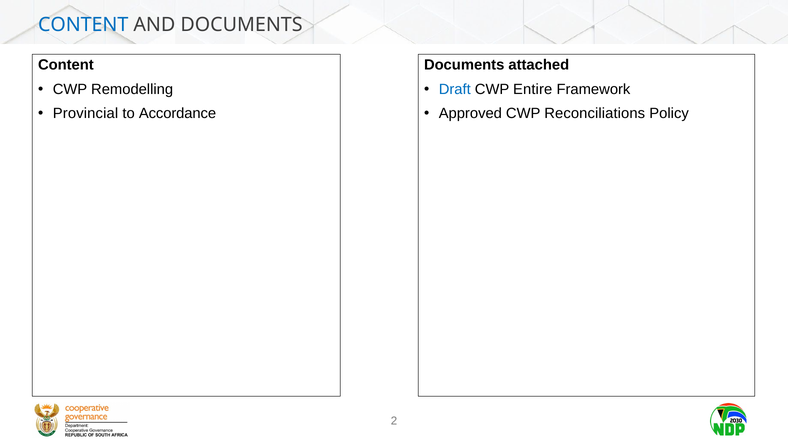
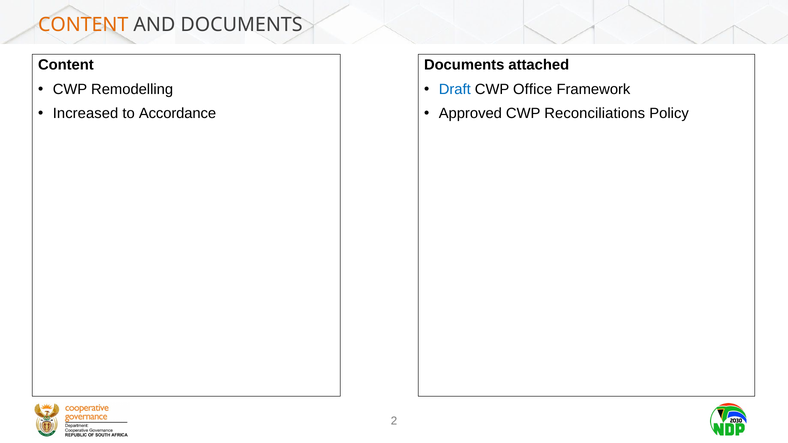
CONTENT colour: blue -> orange (83, 25)
Entire: Entire -> Office (533, 89)
Provincial: Provincial -> Increased (86, 113)
